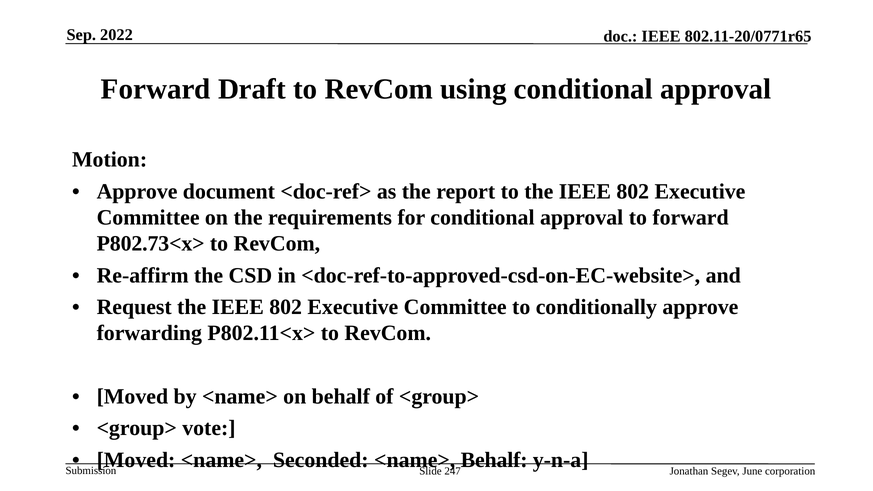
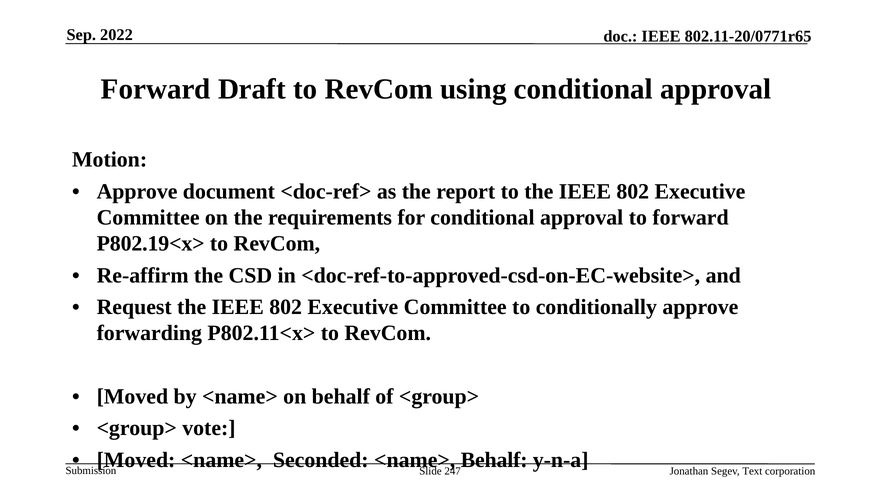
P802.73<x>: P802.73<x> -> P802.19<x> (151, 244)
June: June -> Text (752, 471)
